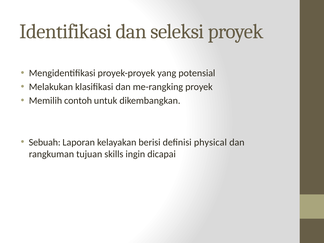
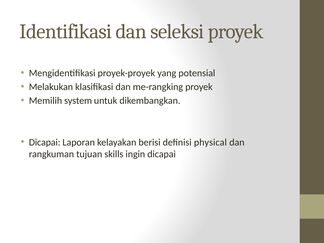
contoh: contoh -> system (78, 101)
Sebuah: Sebuah -> Dicapai (45, 142)
